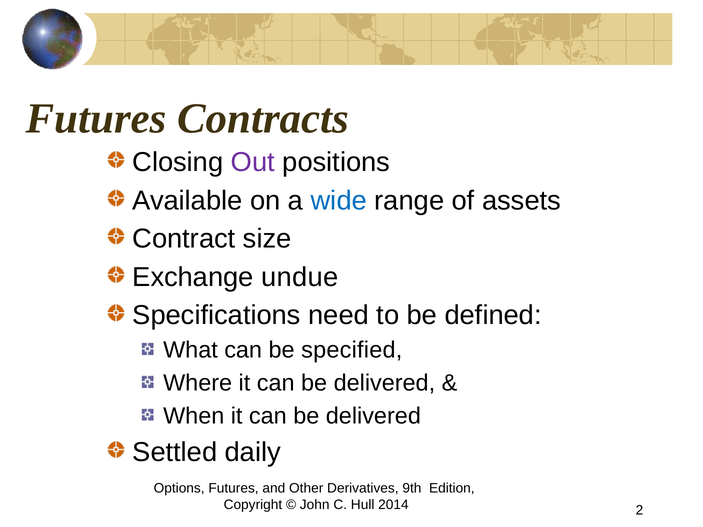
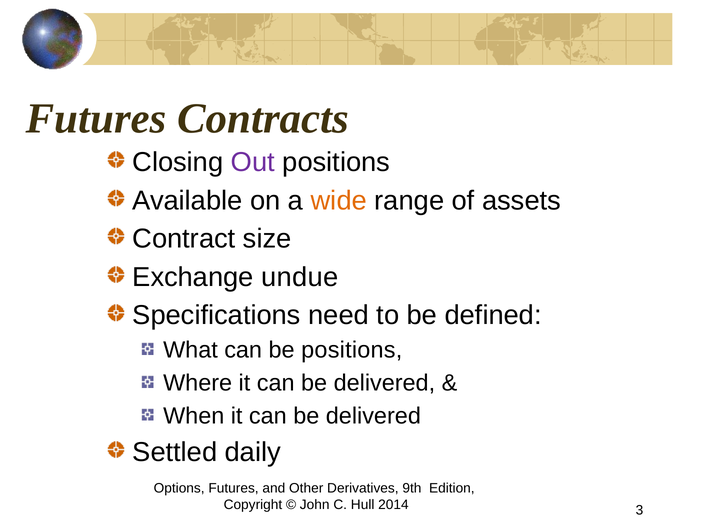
wide colour: blue -> orange (339, 201)
be specified: specified -> positions (352, 350)
2: 2 -> 3 (639, 511)
